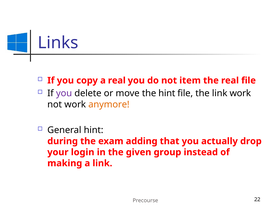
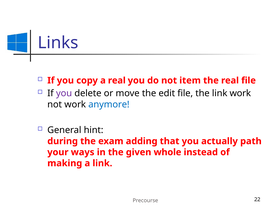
the hint: hint -> edit (167, 94)
anymore colour: orange -> blue (109, 105)
drop: drop -> path (251, 142)
login: login -> ways (83, 153)
group: group -> whole (168, 153)
